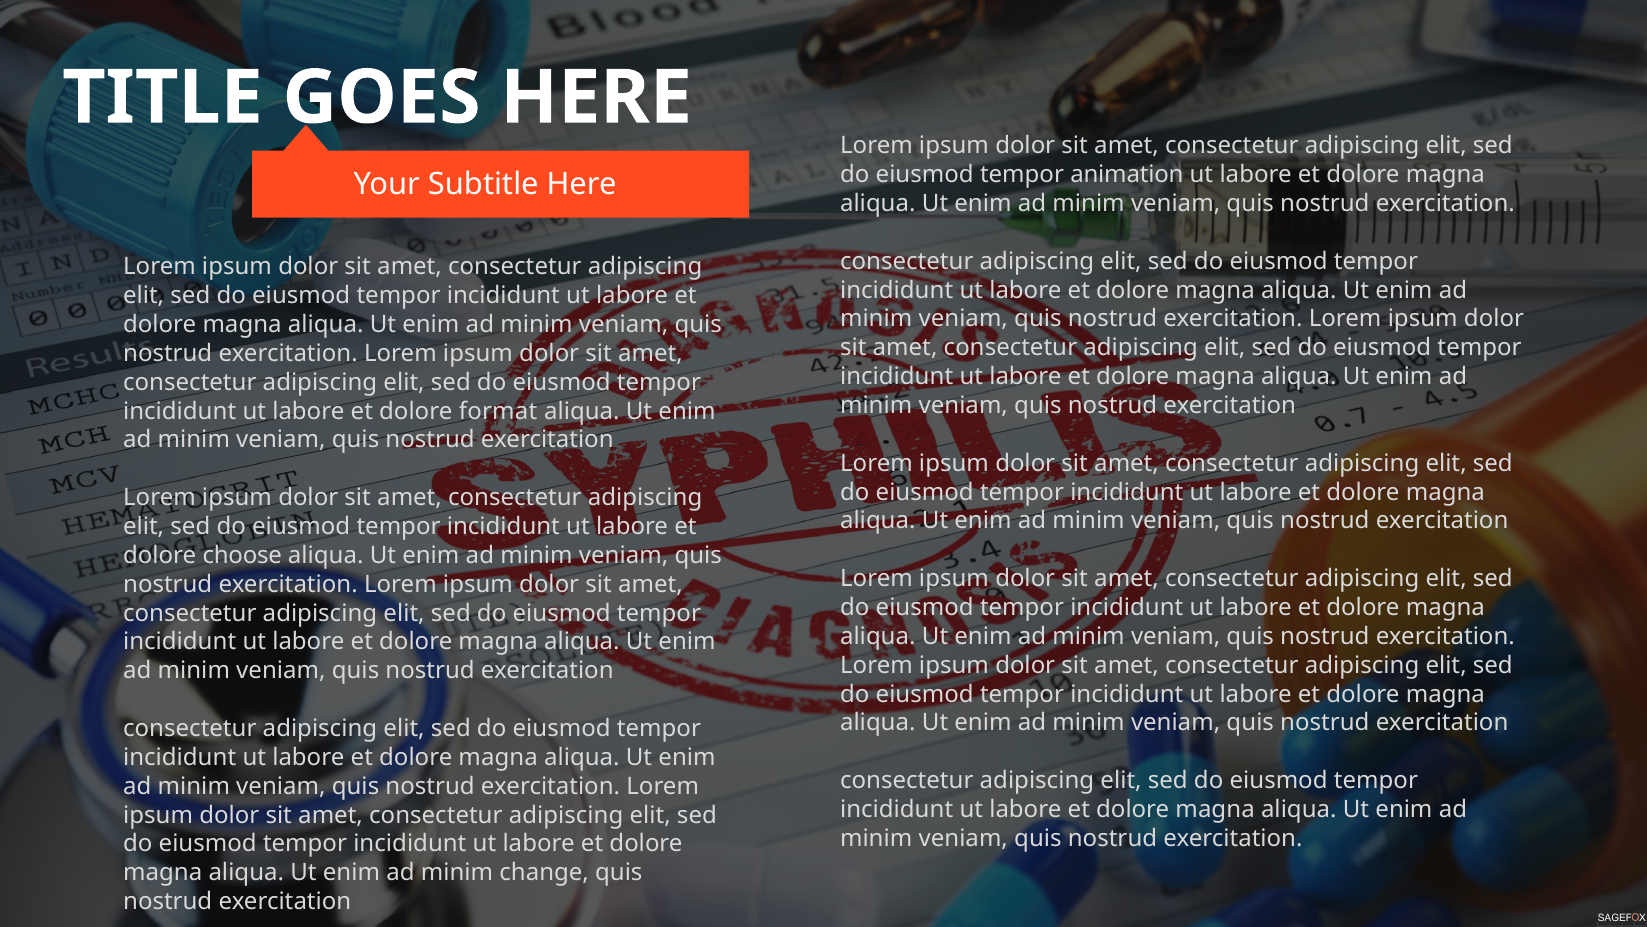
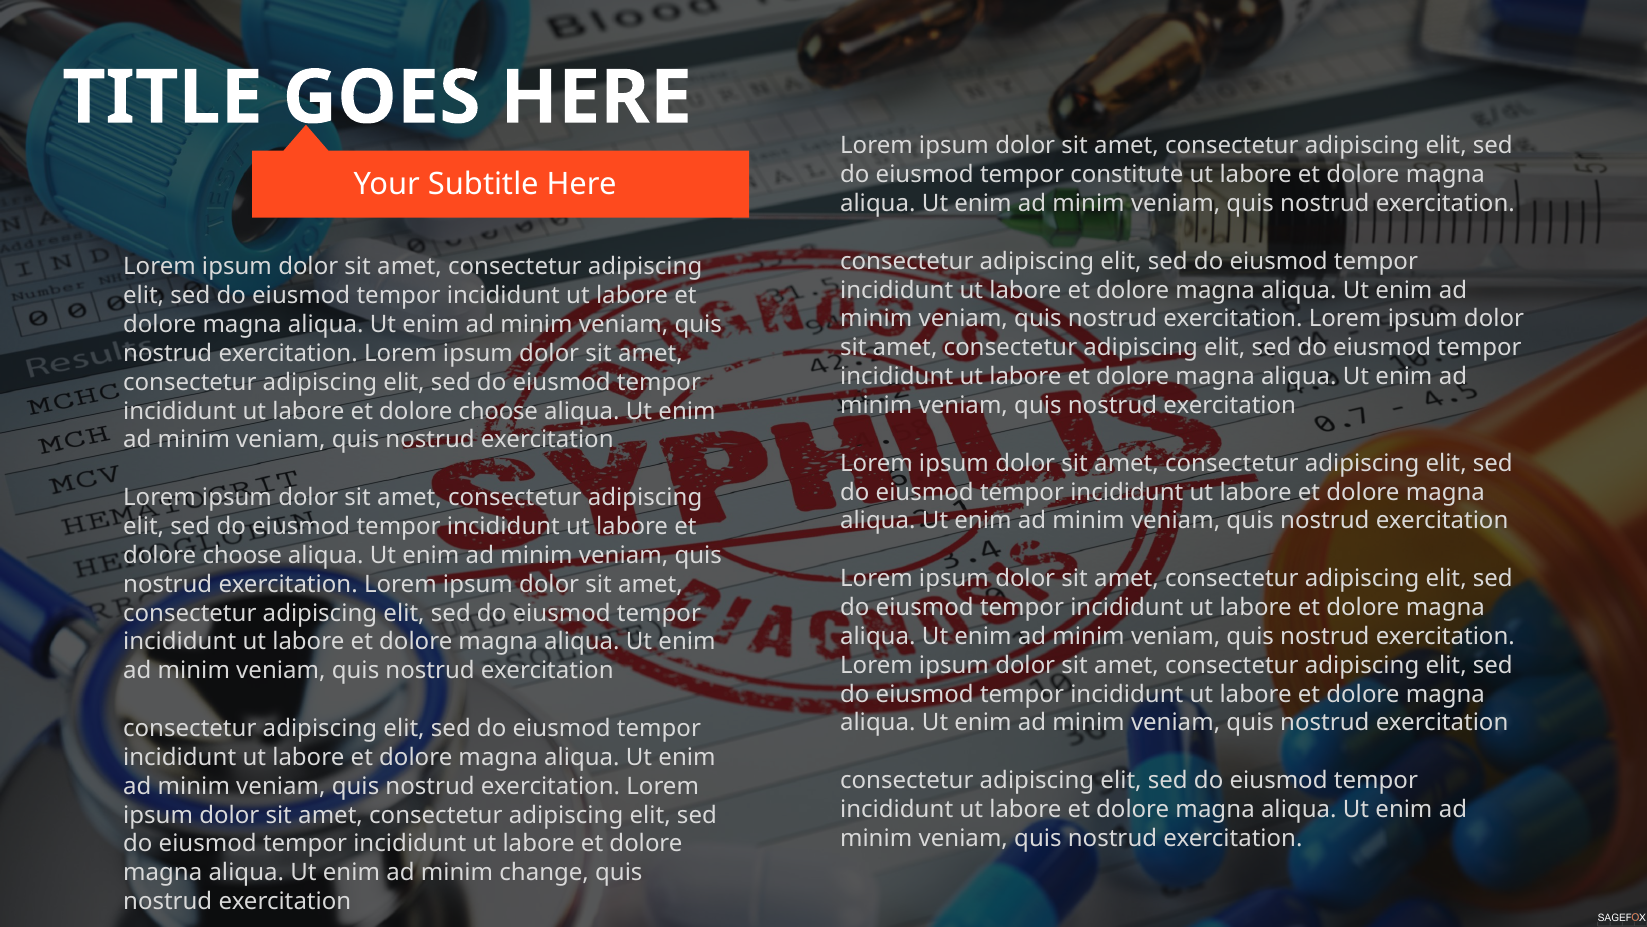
animation: animation -> constitute (1127, 175)
format: format -> choose (498, 411)
